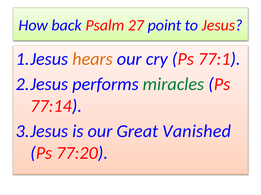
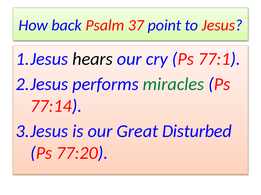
27: 27 -> 37 (136, 25)
hears colour: orange -> black (93, 59)
Vanished: Vanished -> Disturbed (197, 132)
